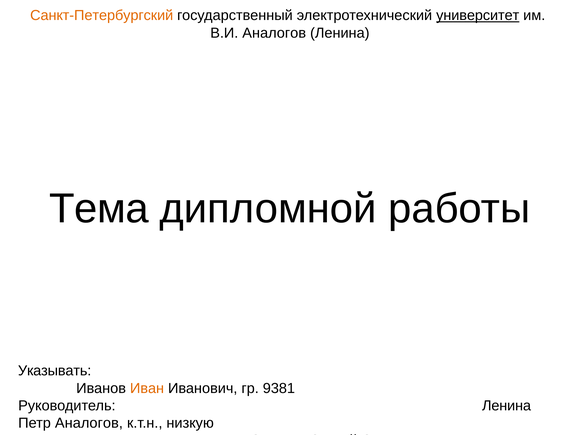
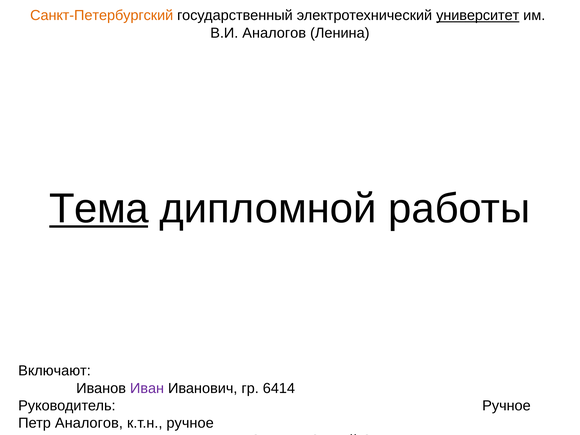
Тема underline: none -> present (99, 209)
Указывать: Указывать -> Включают (55, 371)
Иван colour: orange -> purple (147, 388)
9381: 9381 -> 6414 (279, 388)
Руководитель Ленина: Ленина -> Ручное (506, 406)
к.т.н низкую: низкую -> ручное (190, 423)
